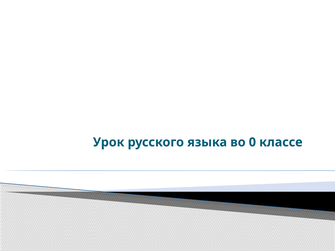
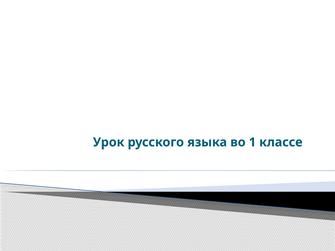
0: 0 -> 1 (252, 142)
